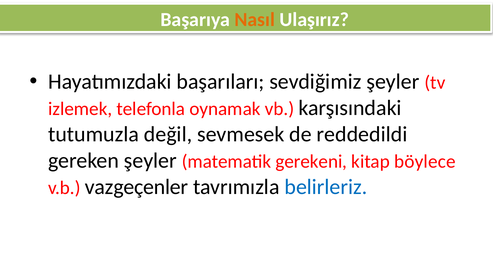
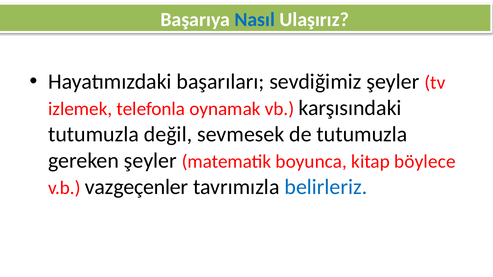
Nasıl colour: orange -> blue (255, 19)
de reddedildi: reddedildi -> tutumuzla (362, 134)
gerekeni: gerekeni -> boyunca (311, 162)
